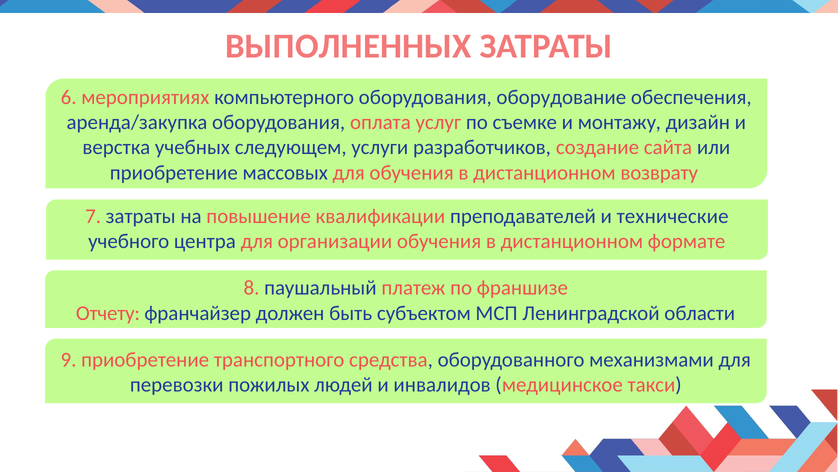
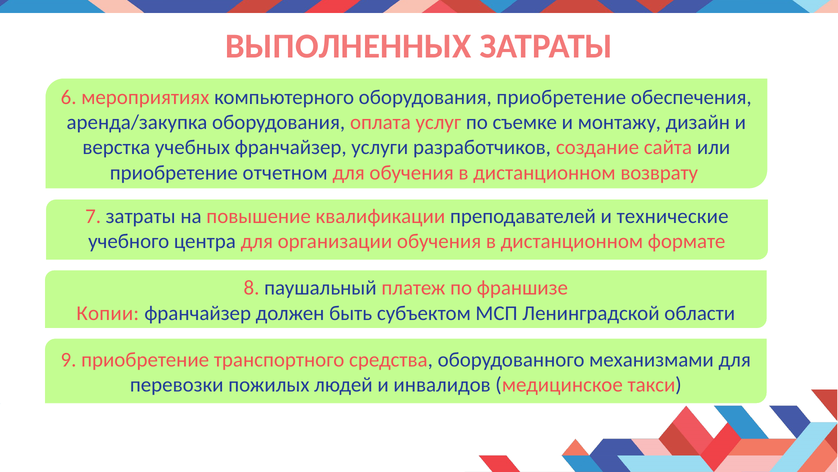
оборудования оборудование: оборудование -> приобретение (561, 97)
учебных следующем: следующем -> франчайзер (291, 147)
массовых: массовых -> отчетном (285, 172)
Отчету: Отчету -> Копии (108, 313)
